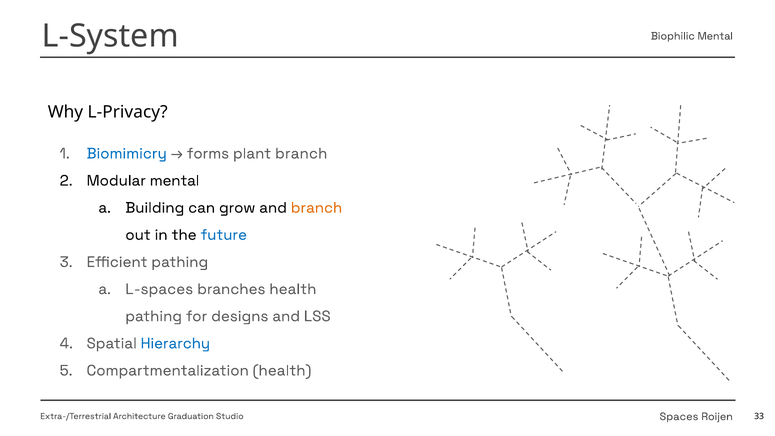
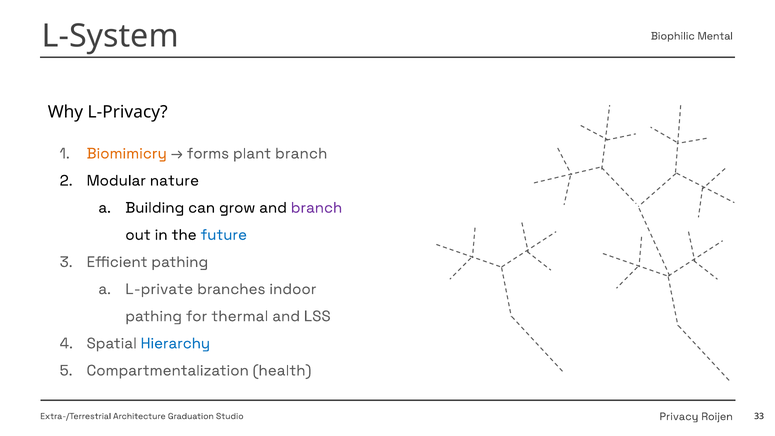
Biomimicry colour: blue -> orange (127, 153)
Modular mental: mental -> nature (174, 181)
branch colour: orange -> purple (317, 208)
L-spaces: L-spaces -> L-private (159, 289)
branches health: health -> indoor (293, 289)
designs: designs -> thermal (240, 316)
Spaces: Spaces -> Privacy (679, 416)
